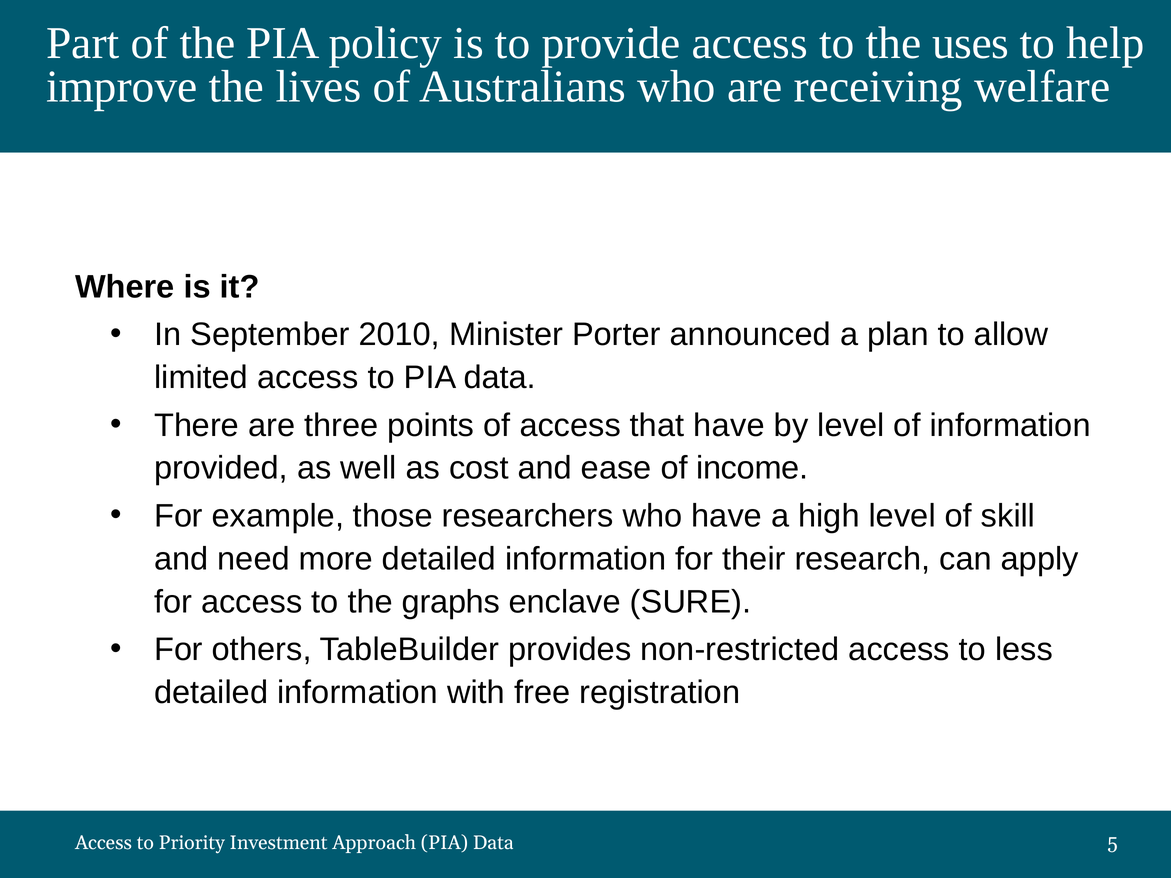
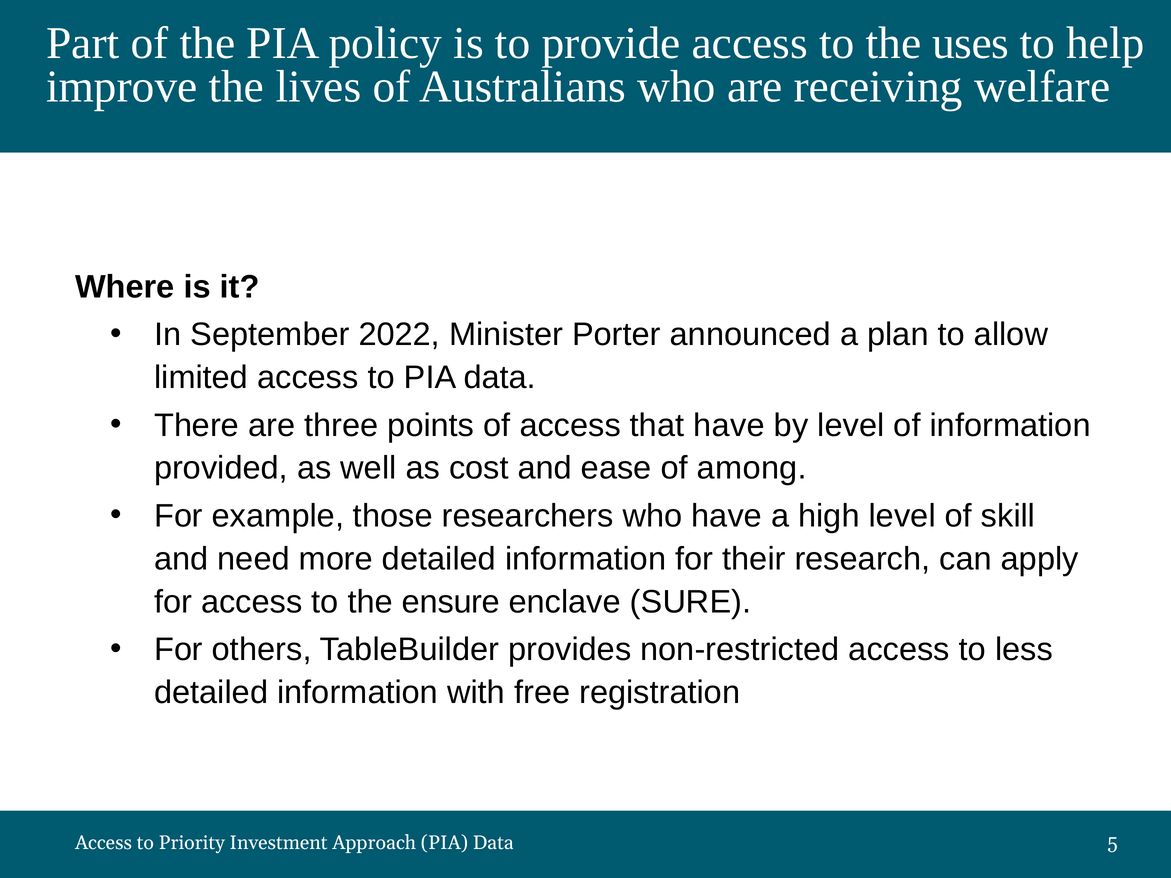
2010: 2010 -> 2022 (399, 335)
income: income -> among (752, 468)
graphs: graphs -> ensure (451, 602)
